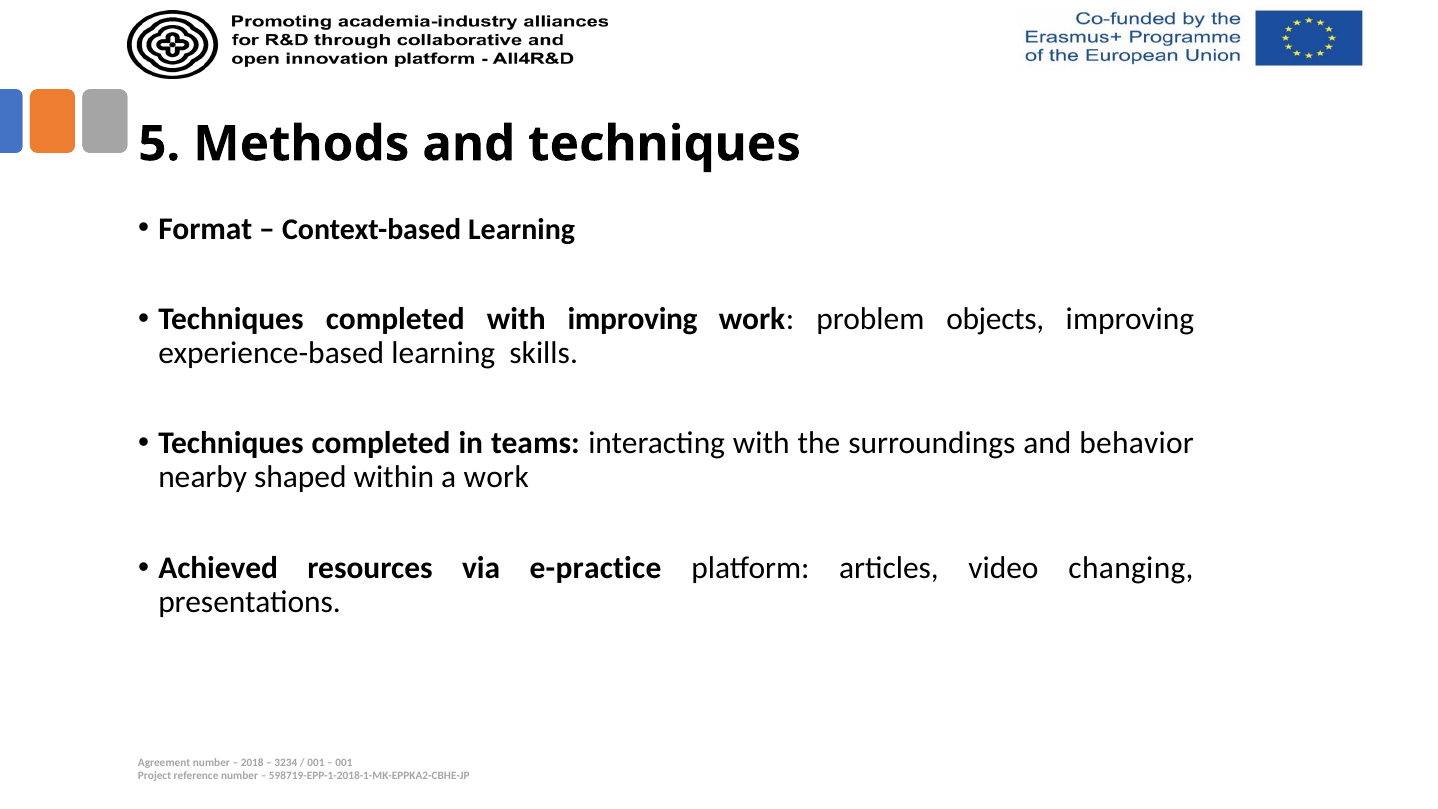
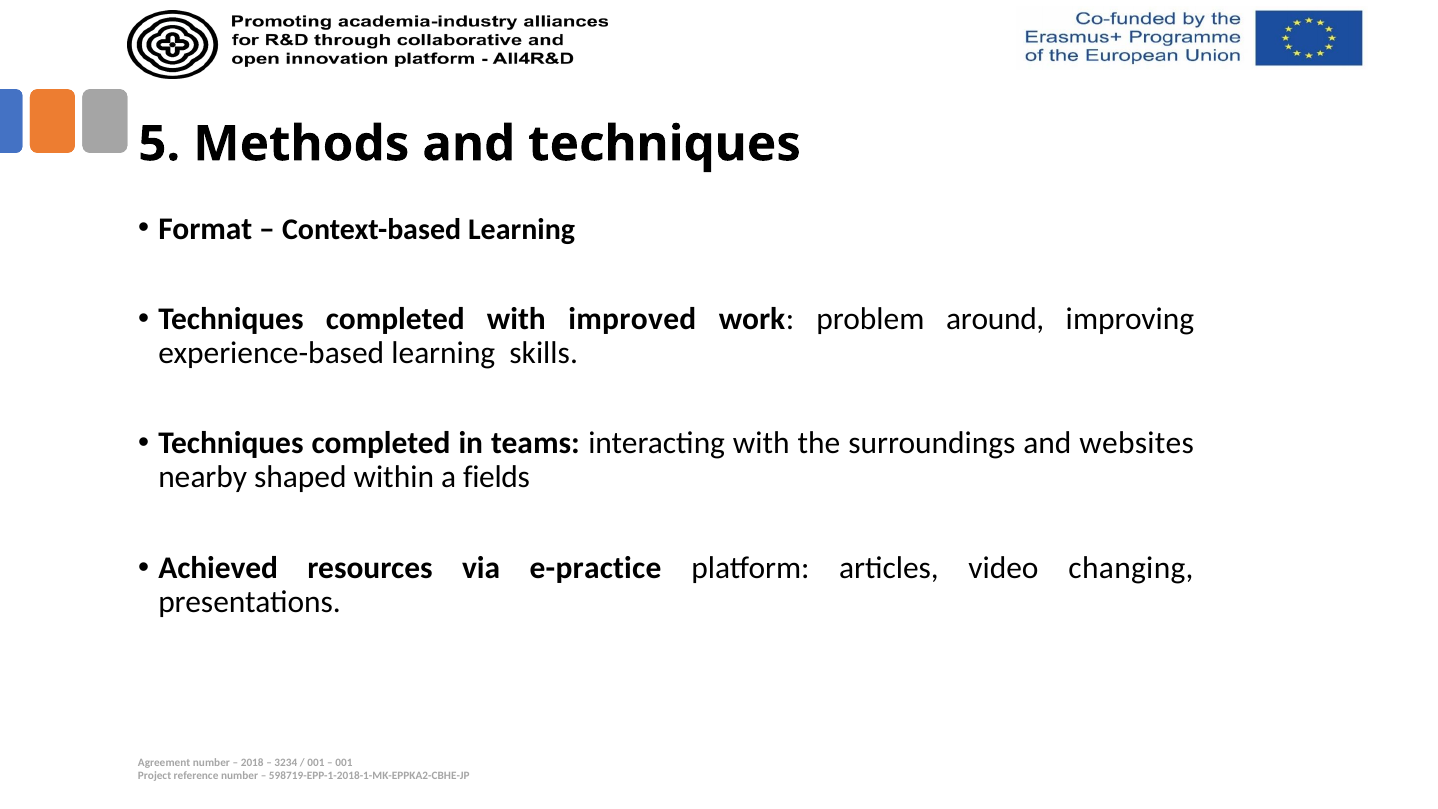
with improving: improving -> improved (632, 319)
objects: objects -> around (995, 319)
behavior: behavior -> websites (1137, 444)
a work: work -> fields (496, 477)
